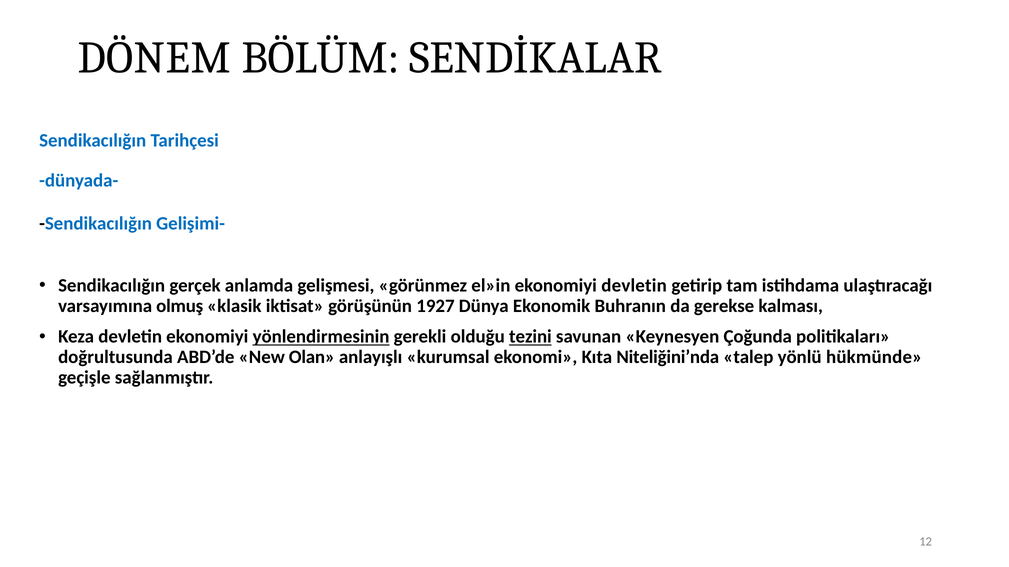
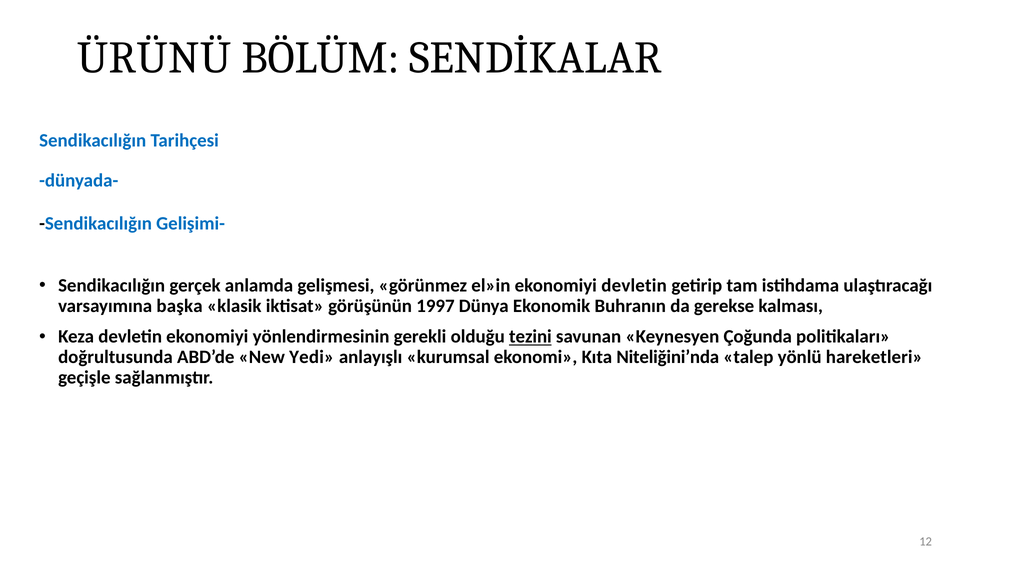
DÖNEM: DÖNEM -> ÜRÜNÜ (154, 58)
olmuş: olmuş -> başka (180, 306)
1927: 1927 -> 1997 (435, 306)
yönlendirmesinin underline: present -> none (321, 337)
Olan: Olan -> Yedi (312, 357)
hükmünde: hükmünde -> hareketleri (874, 357)
